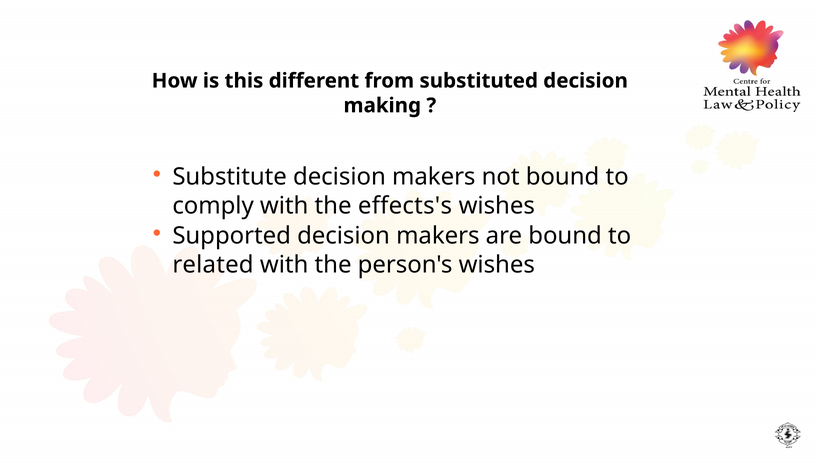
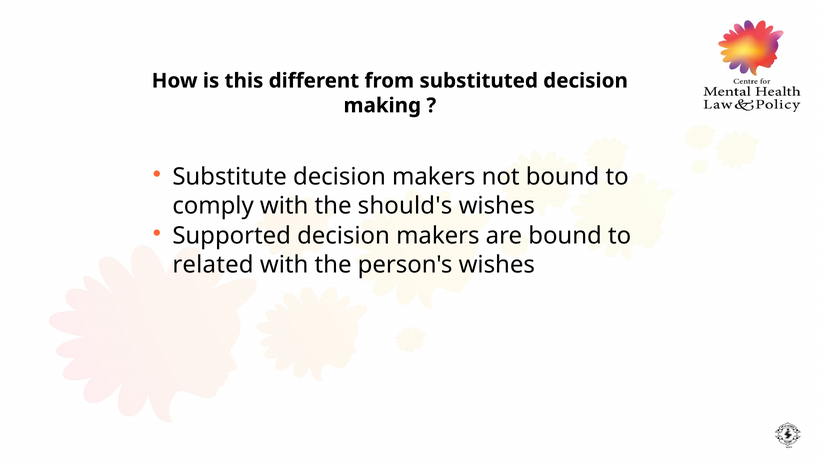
effects's: effects's -> should's (405, 206)
